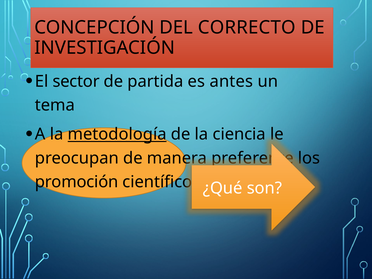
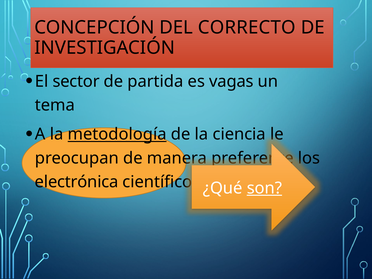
antes: antes -> vagas (231, 81)
promoción: promoción -> electrónica (77, 182)
son underline: none -> present (264, 188)
